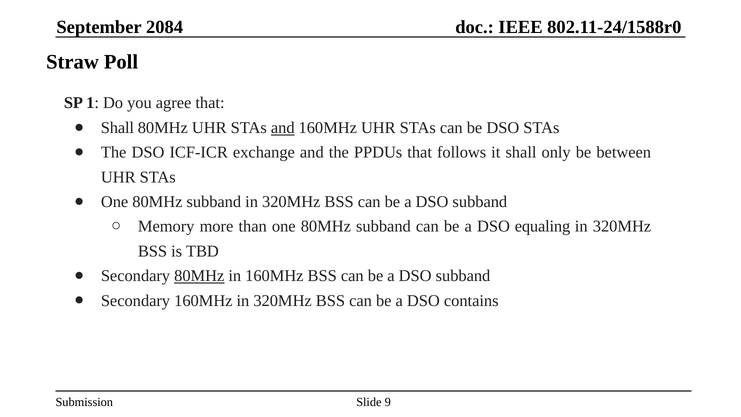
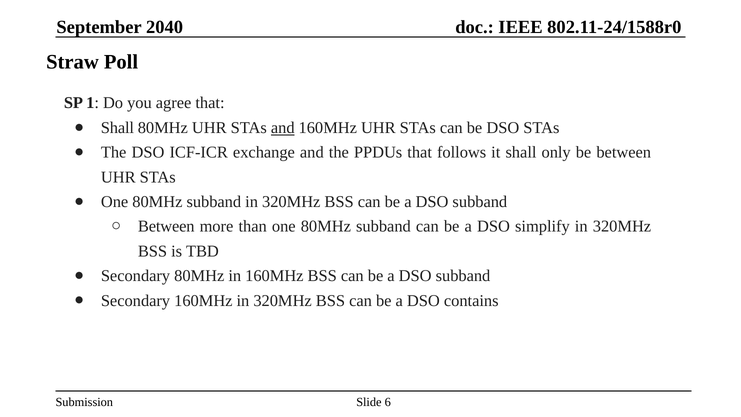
2084: 2084 -> 2040 (165, 27)
Memory: Memory -> Between (166, 226)
equaling: equaling -> simplify (542, 226)
80MHz underline: present -> none (199, 276)
9: 9 -> 6 (388, 402)
